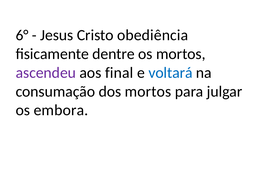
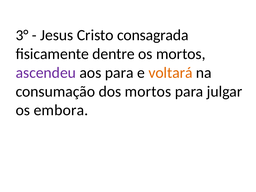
6°: 6° -> 3° (22, 35)
obediência: obediência -> consagrada (153, 35)
aos final: final -> para (119, 73)
voltará colour: blue -> orange (170, 73)
